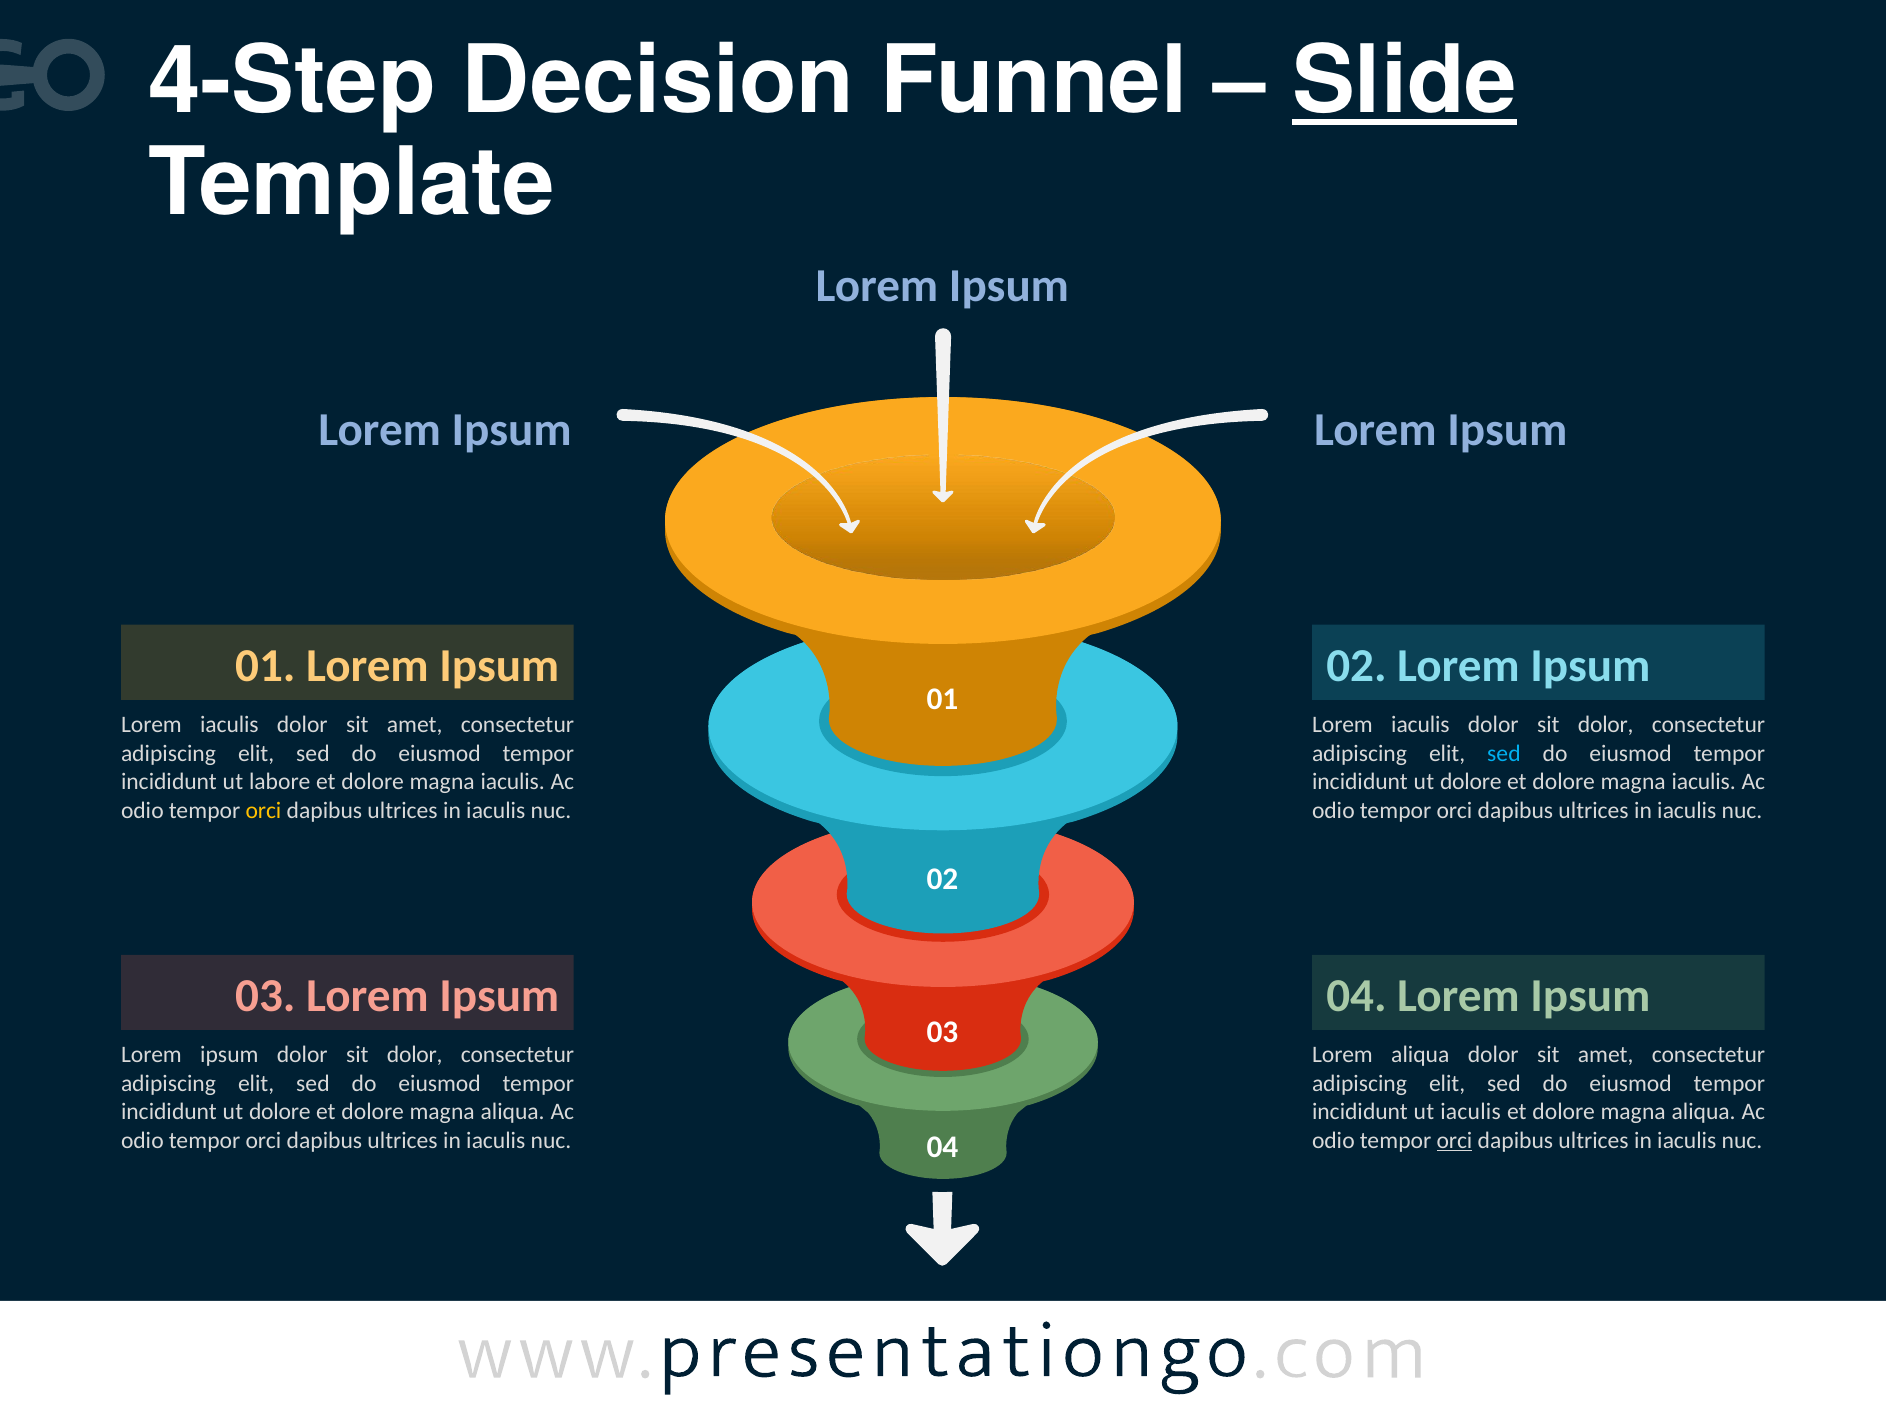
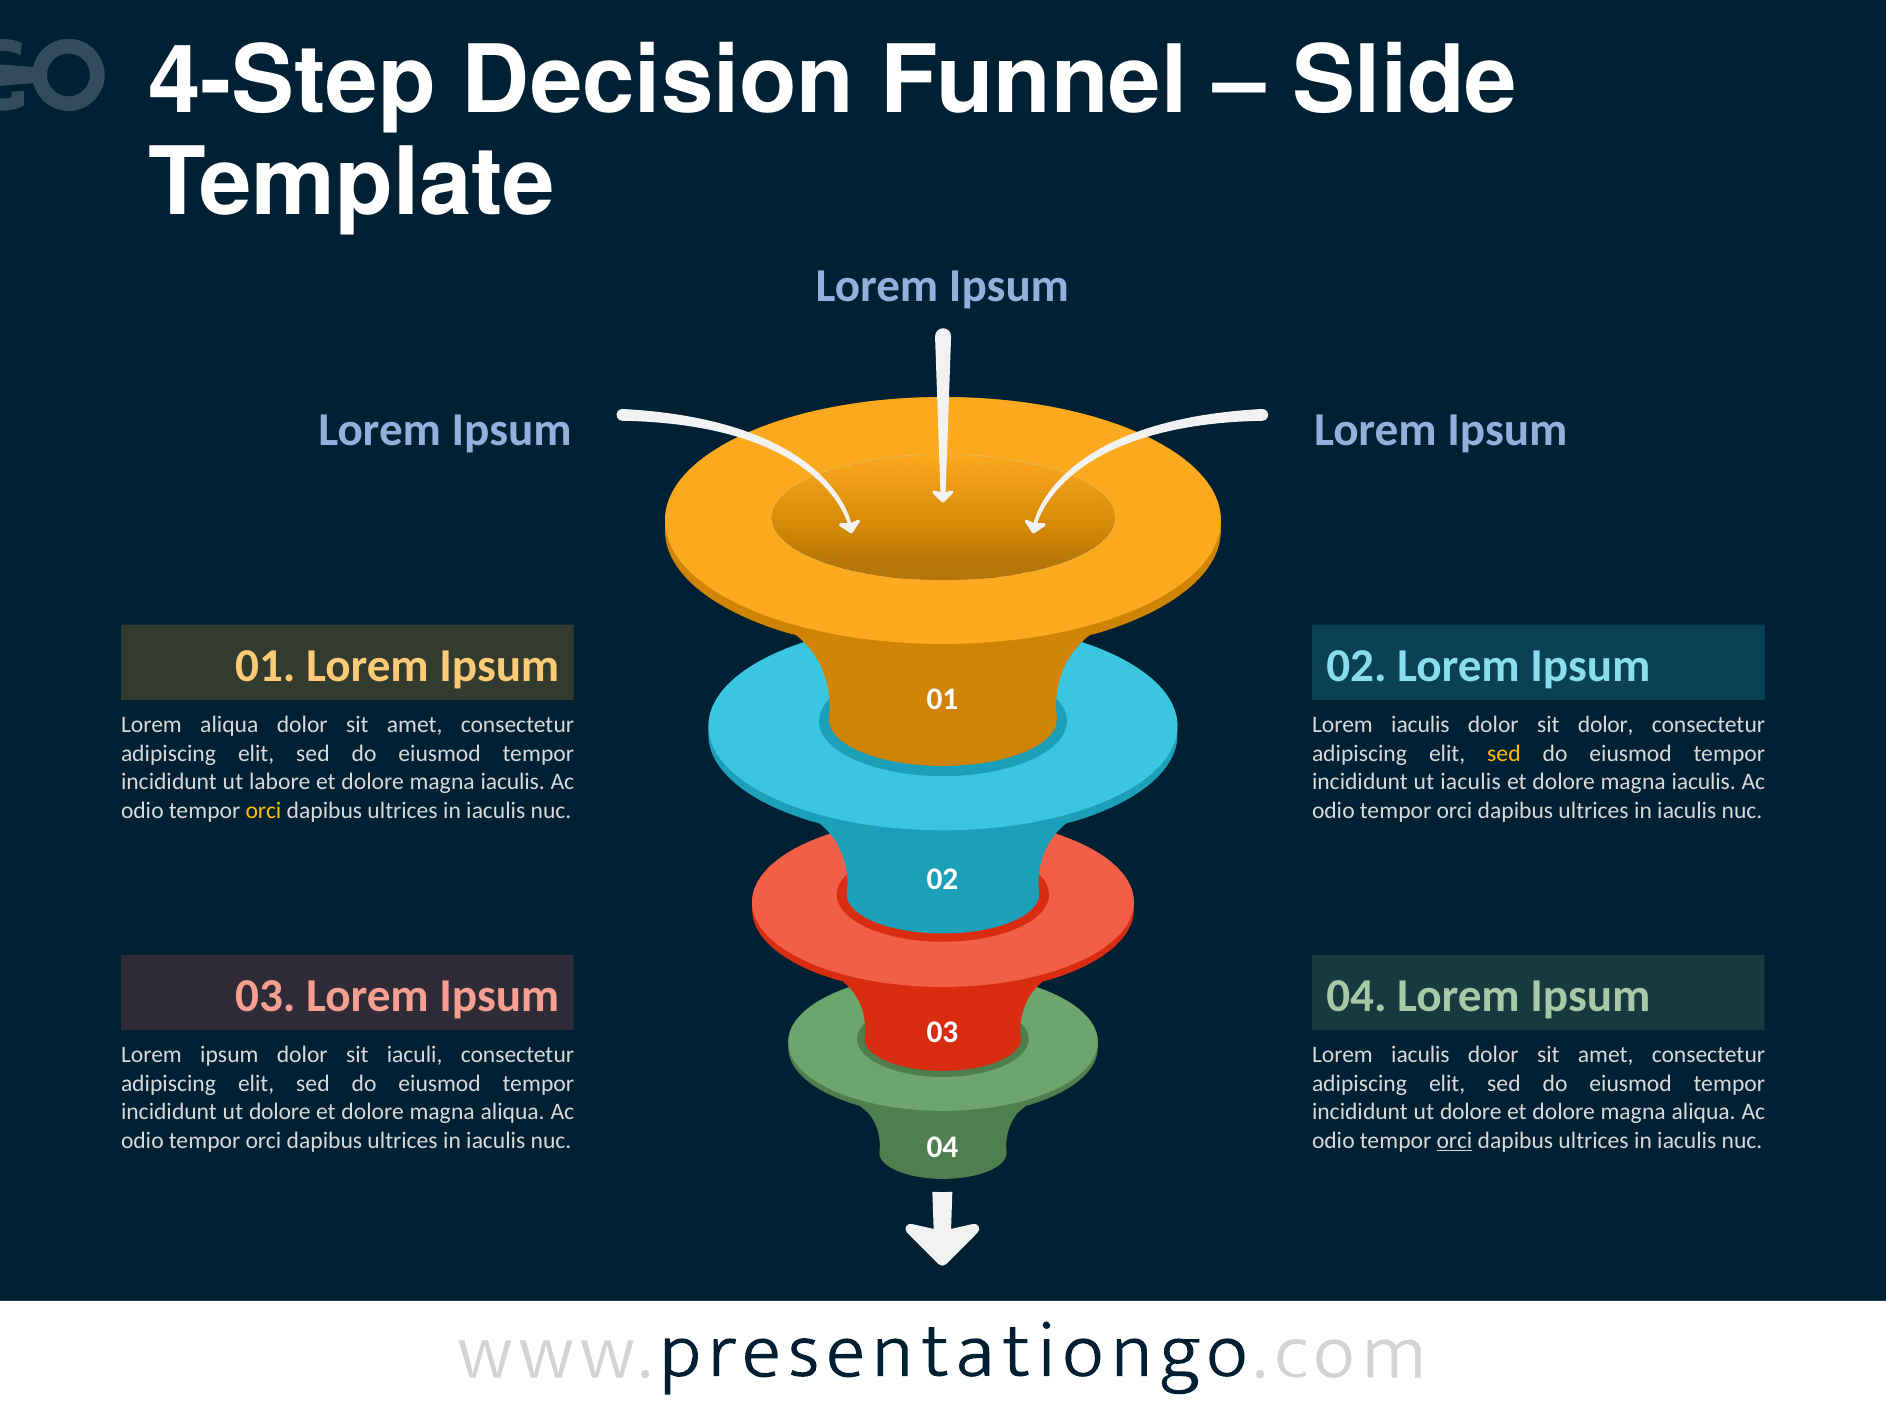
Slide underline: present -> none (1405, 82)
iaculis: iaculis -> aliqua (229, 725)
sed colour: light blue -> yellow (1504, 753)
dolore: dolore -> iaculis (1471, 782)
ipsum dolor sit dolor: dolor -> iaculi (415, 1055)
aliqua: aliqua -> iaculis (1420, 1055)
iaculis: iaculis -> dolore (1471, 1112)
